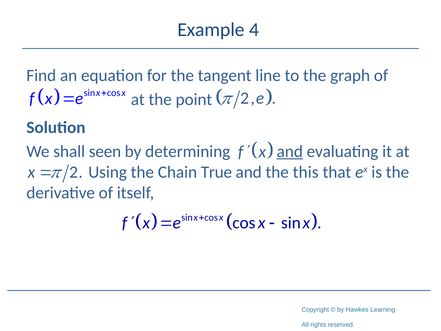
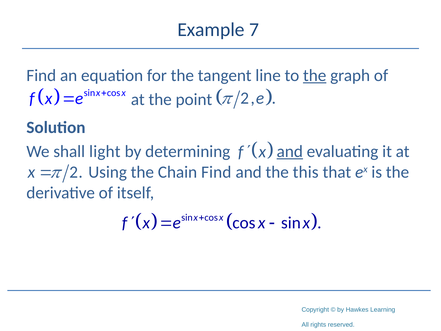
4: 4 -> 7 (254, 30)
the underline: none -> present (315, 75)
seen: seen -> light (105, 151)
Chain True: True -> Find (216, 172)
